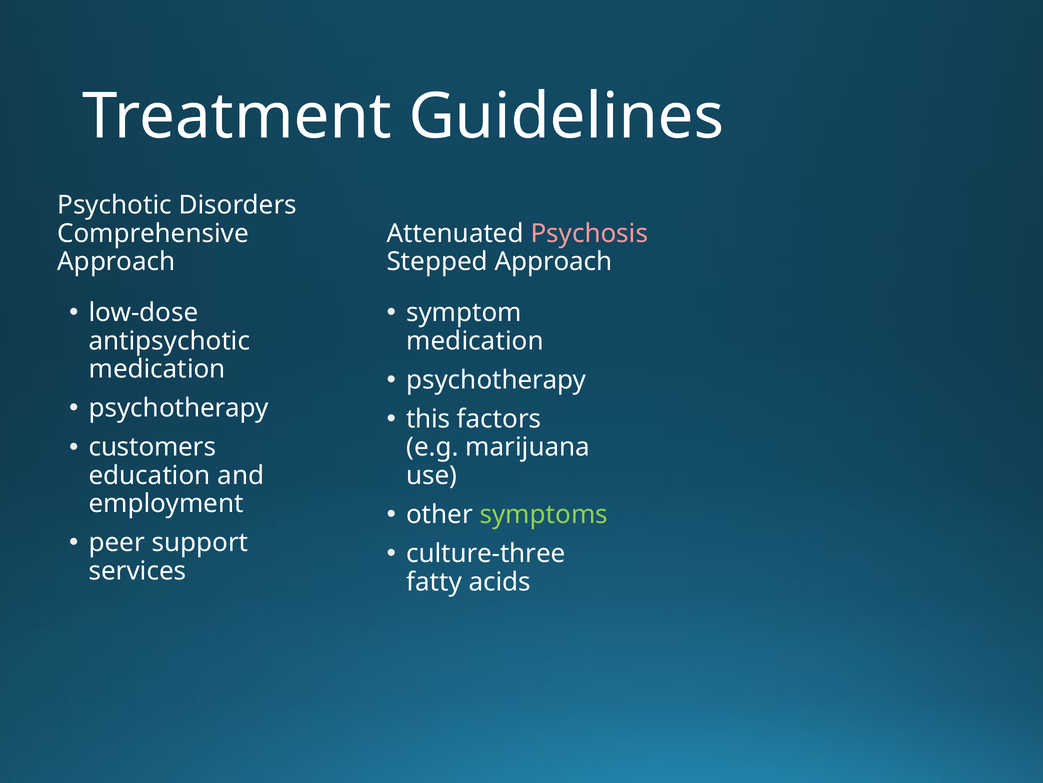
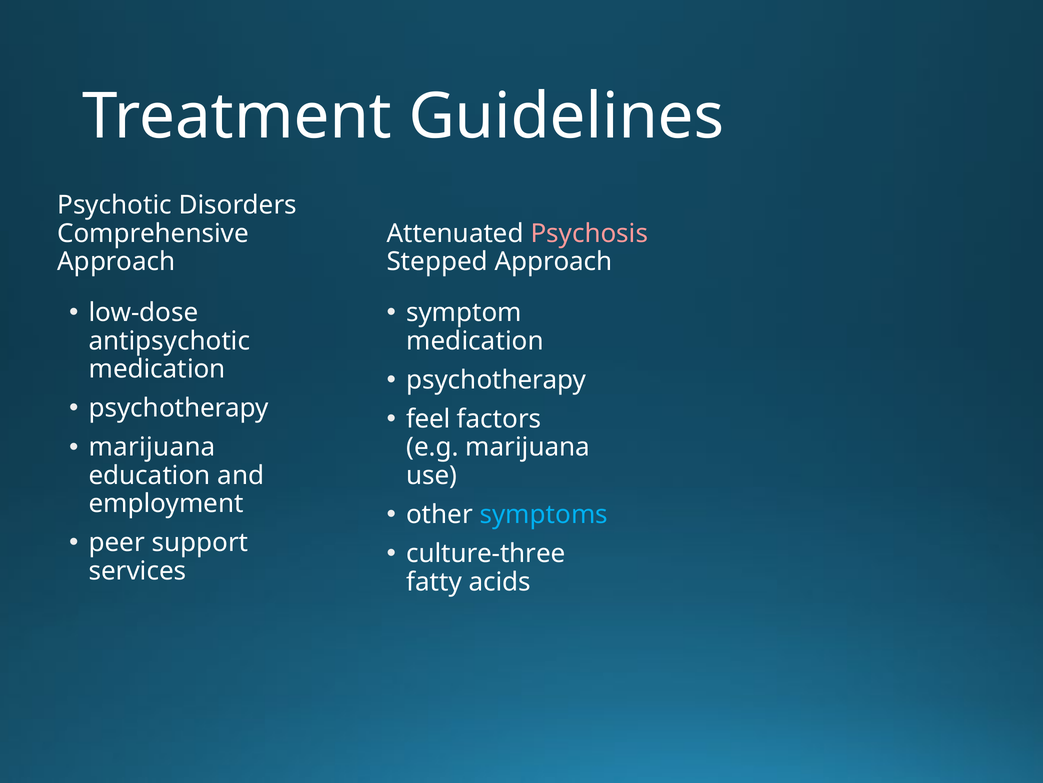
this: this -> feel (428, 419)
customers: customers -> marijuana (152, 447)
symptoms colour: light green -> light blue (544, 514)
